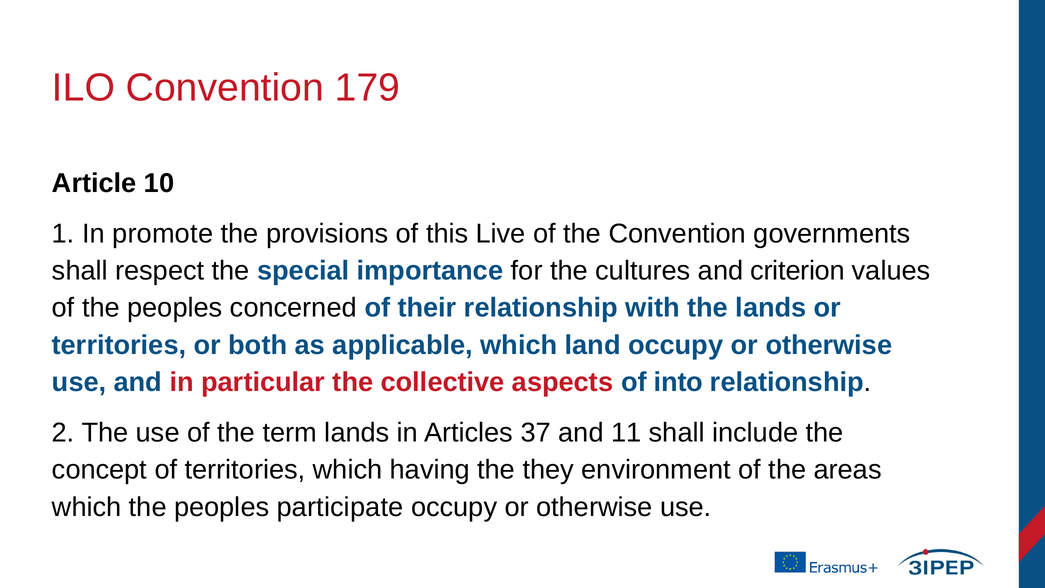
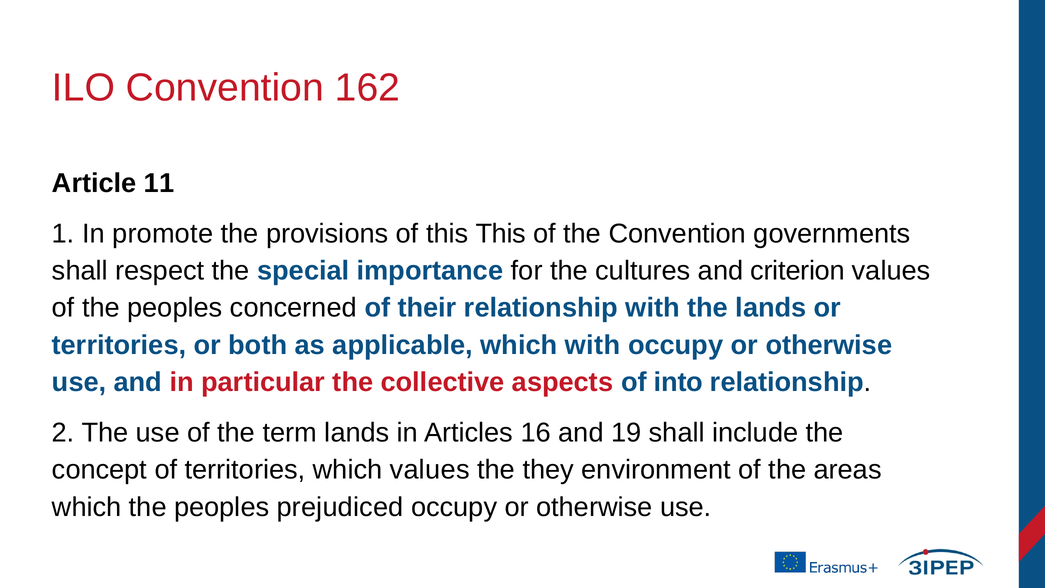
179: 179 -> 162 (367, 88)
10: 10 -> 11 (159, 183)
this Live: Live -> This (501, 233)
which land: land -> with (593, 345)
37: 37 -> 16 (536, 433)
11: 11 -> 19 (626, 433)
which having: having -> values (430, 470)
participate: participate -> prejudiced (340, 507)
